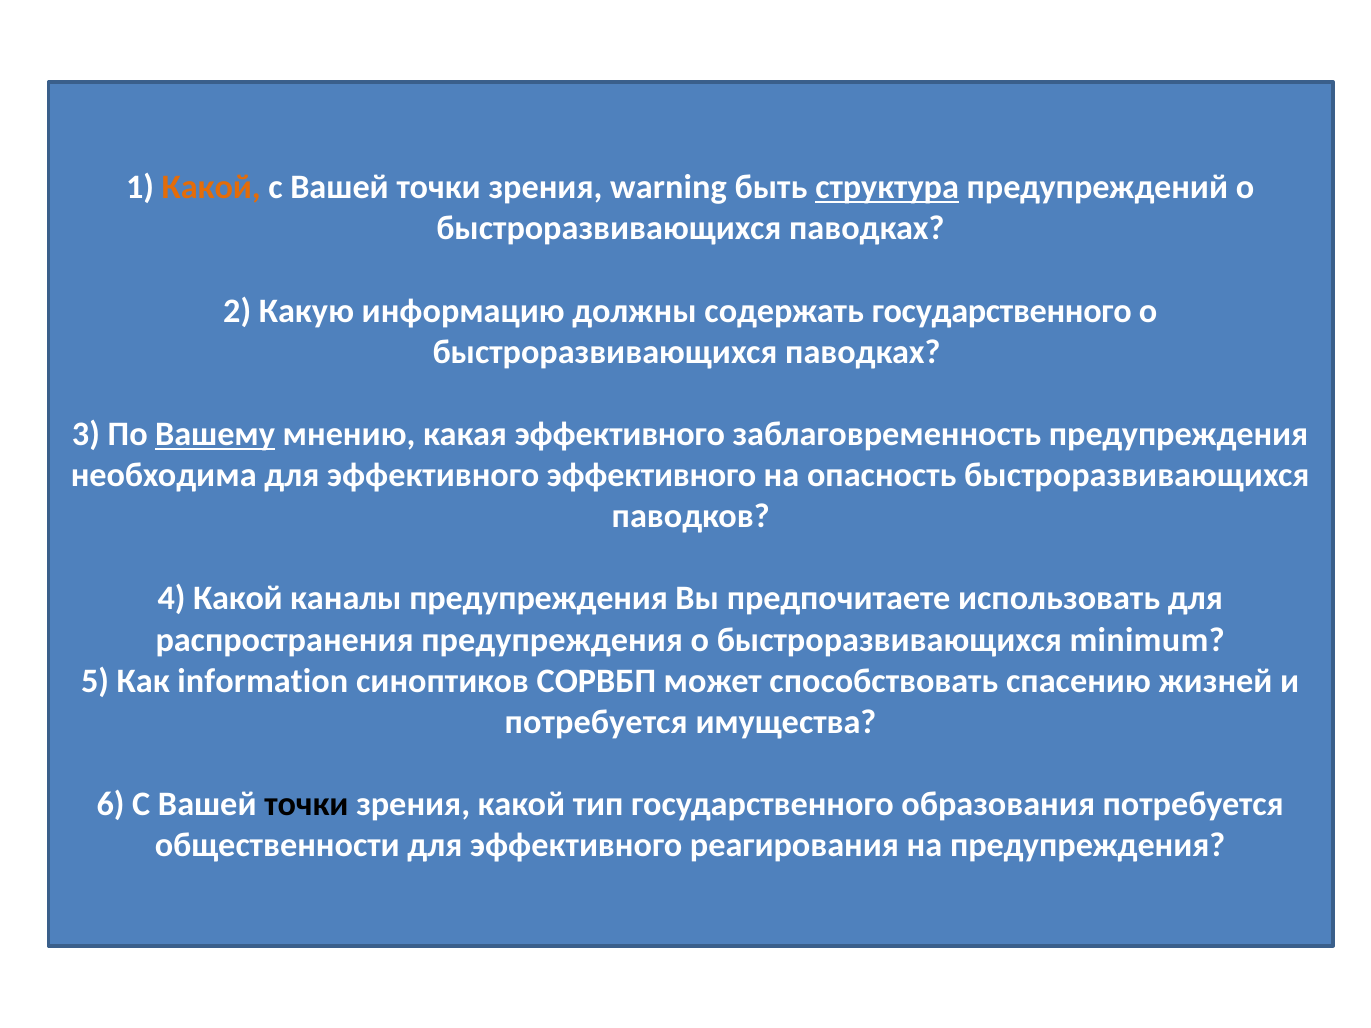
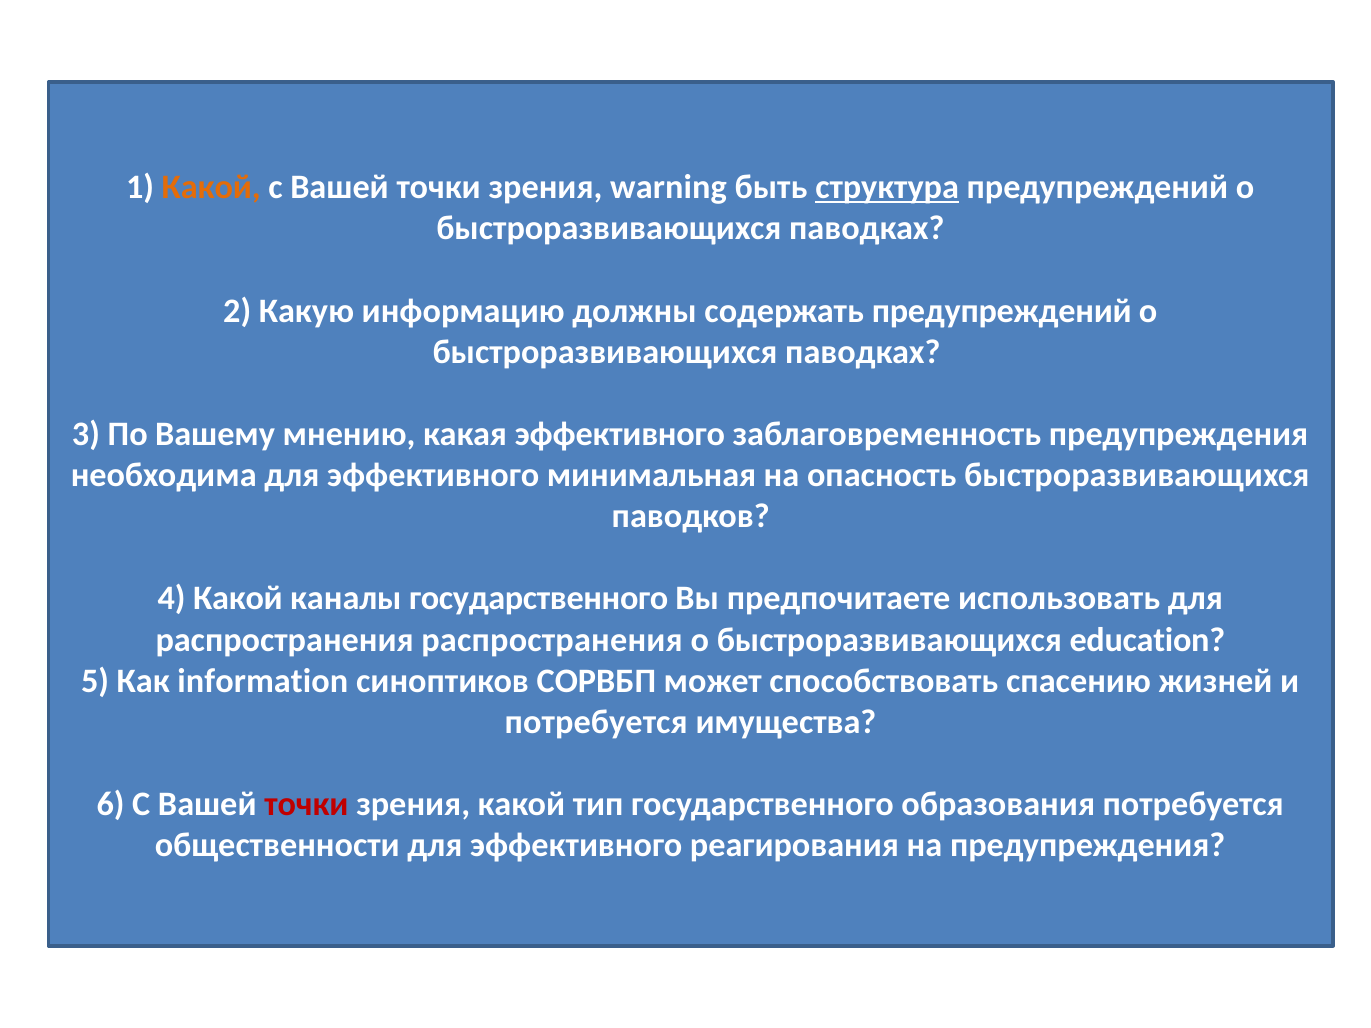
содержать государственного: государственного -> предупреждений (1002, 311)
Вашему underline: present -> none (215, 434)
эффективного эффективного: эффективного -> минимальная (652, 475)
каналы предупреждения: предупреждения -> государственного (539, 599)
распространения предупреждения: предупреждения -> распространения (552, 640)
быстроразвивающихся minimum: minimum -> education (1147, 640)
точки colour: black -> red (306, 804)
